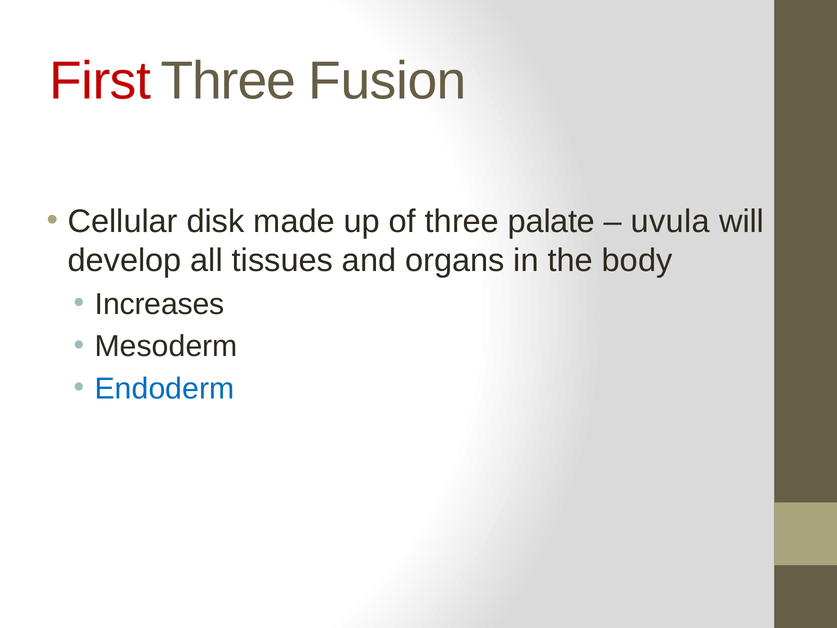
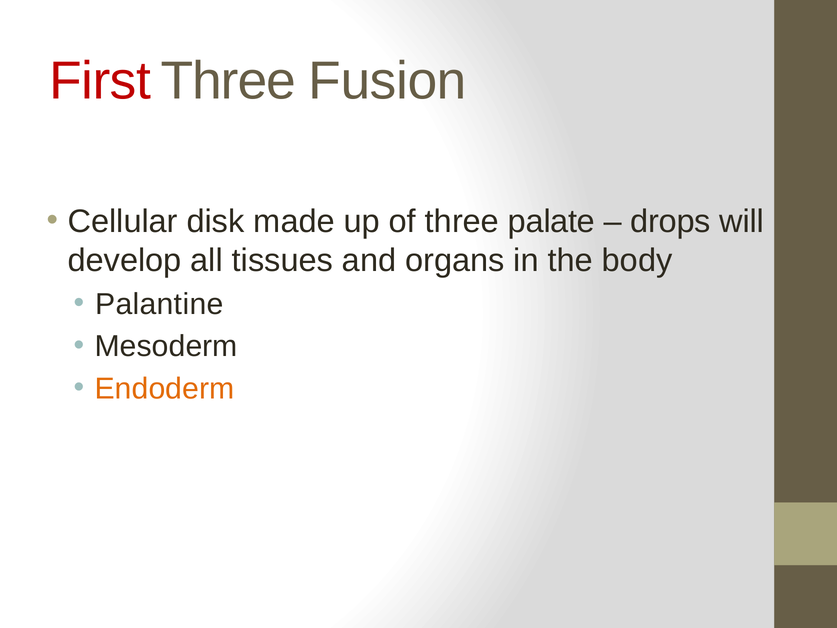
uvula: uvula -> drops (671, 221)
Increases: Increases -> Palantine (159, 304)
Endoderm colour: blue -> orange (165, 388)
